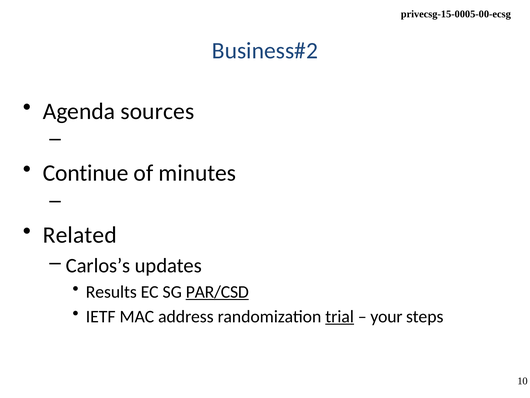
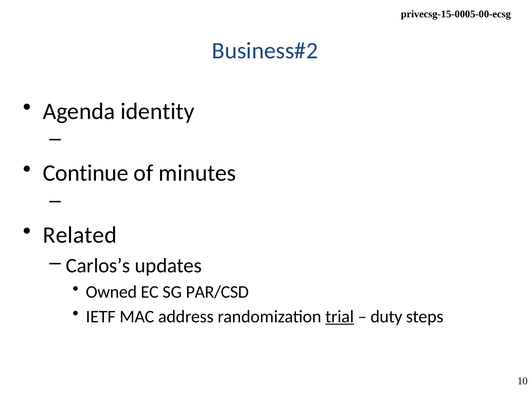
sources: sources -> identity (157, 111)
Results: Results -> Owned (111, 291)
PAR/CSD underline: present -> none (217, 291)
your: your -> duty (386, 316)
